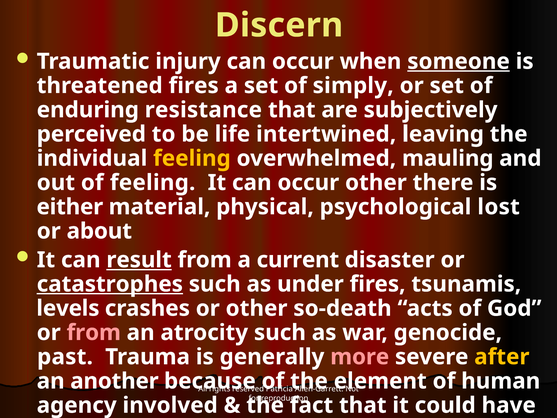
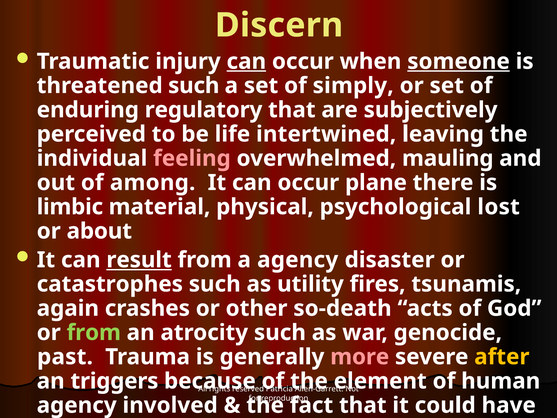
can underline: none -> present (246, 61)
threatened fires: fires -> such (194, 86)
resistance: resistance -> regulatory (204, 110)
feeling colour: yellow -> pink (192, 158)
of feeling: feeling -> among (153, 183)
occur other: other -> plane (376, 183)
either: either -> limbic (70, 207)
a current: current -> agency (298, 260)
catastrophes underline: present -> none (110, 284)
under: under -> utility (310, 284)
levels: levels -> again (68, 308)
from colour: pink -> light green (94, 332)
another: another -> triggers (114, 381)
